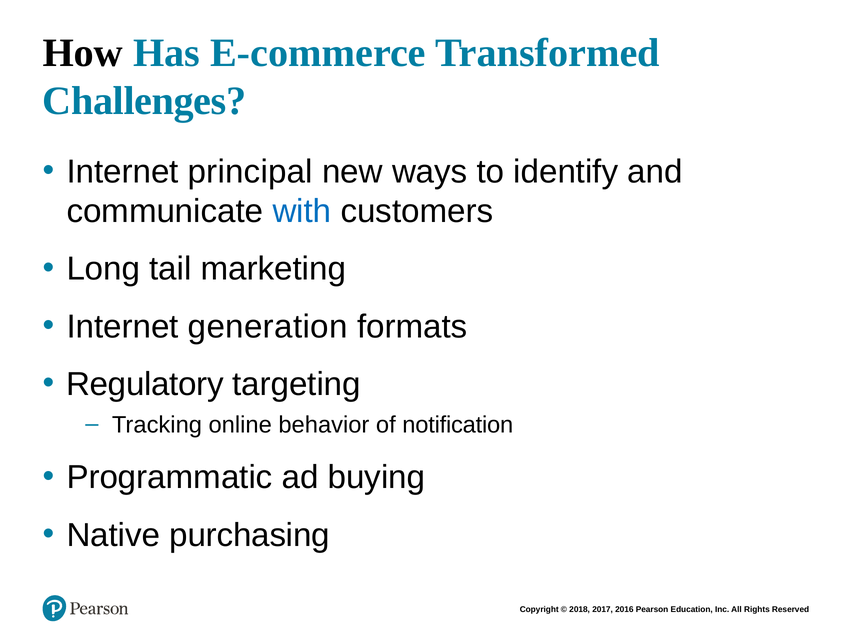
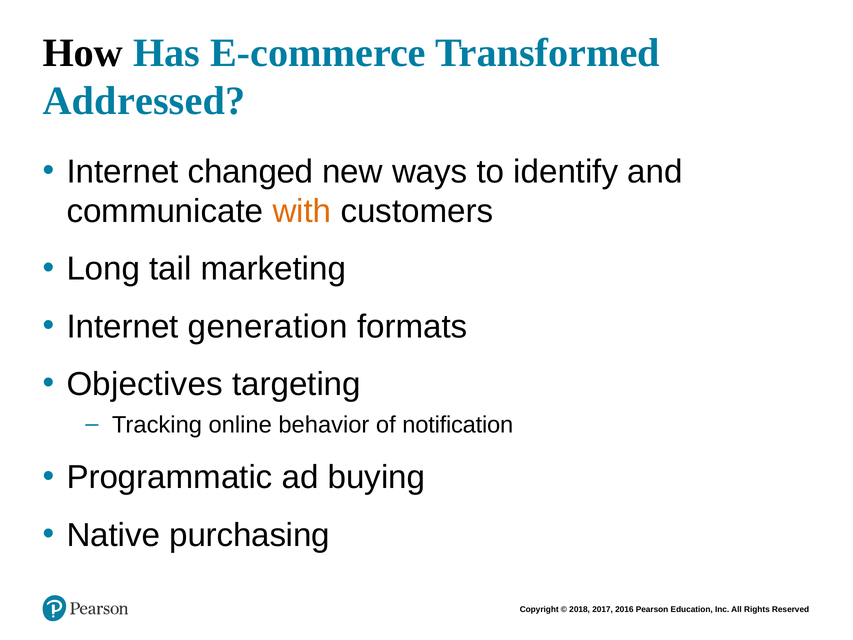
Challenges: Challenges -> Addressed (144, 101)
principal: principal -> changed (251, 172)
with colour: blue -> orange (302, 211)
Regulatory: Regulatory -> Objectives (145, 384)
